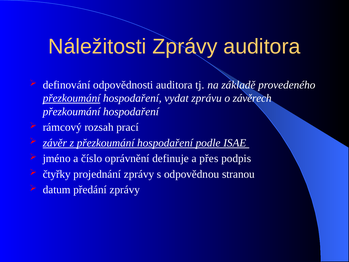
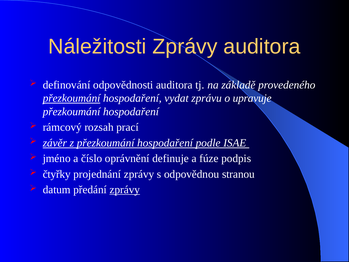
závěrech: závěrech -> upravuje (252, 98)
přes: přes -> fúze (209, 158)
zprávy underline: none -> present (125, 190)
